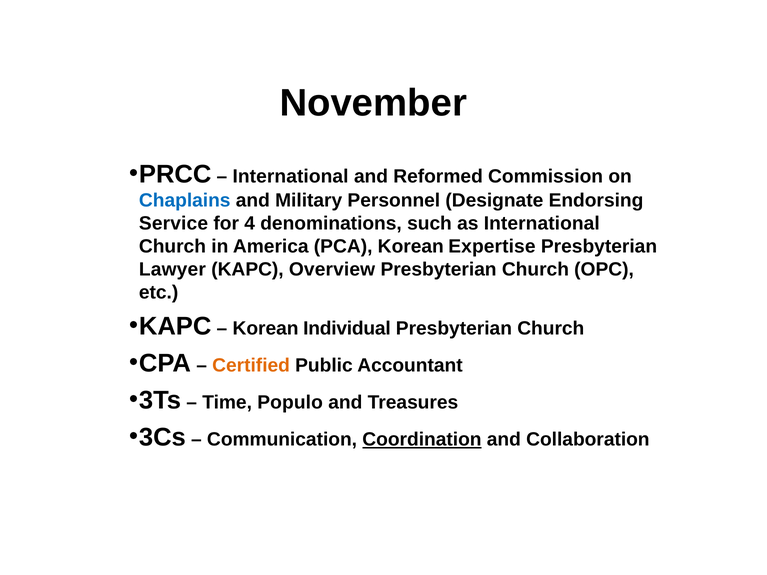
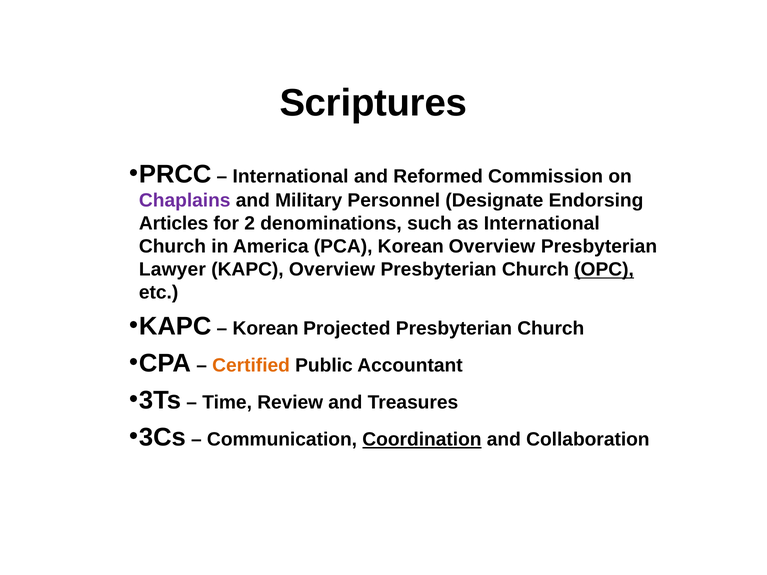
November: November -> Scriptures (373, 103)
Chaplains colour: blue -> purple (185, 201)
Service: Service -> Articles (174, 224)
4: 4 -> 2 (250, 224)
Korean Expertise: Expertise -> Overview (492, 247)
OPC underline: none -> present (604, 270)
Individual: Individual -> Projected (347, 329)
Populo: Populo -> Review (290, 403)
